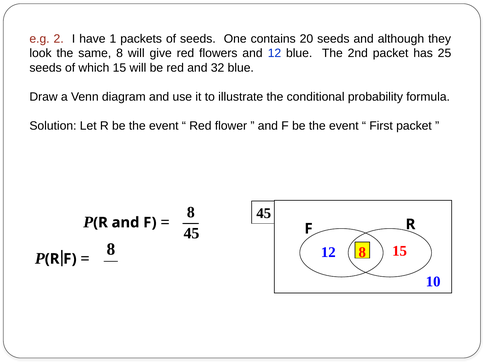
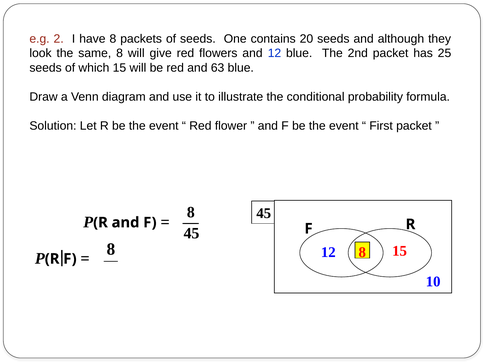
have 1: 1 -> 8 (113, 39)
32: 32 -> 63 (218, 68)
